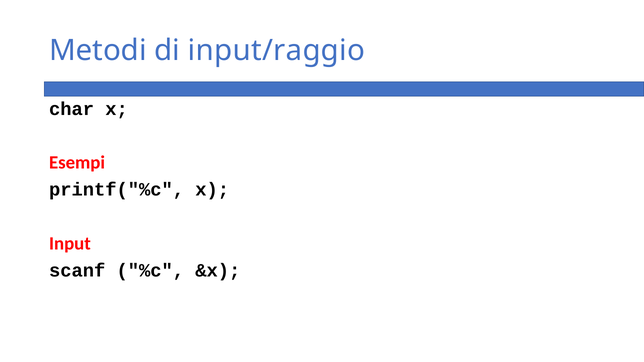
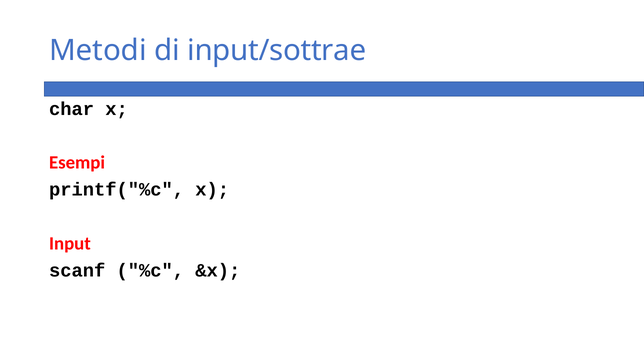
input/raggio: input/raggio -> input/sottrae (277, 50)
